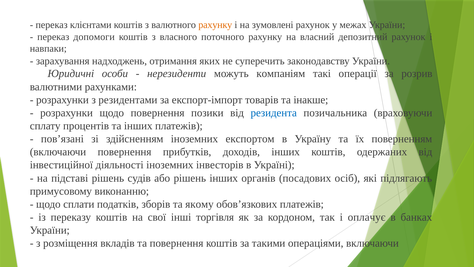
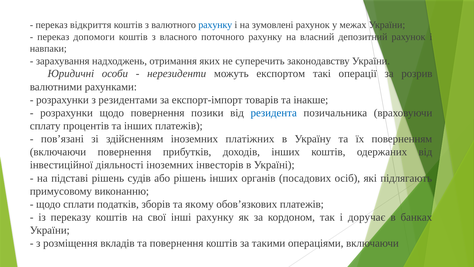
клієнтами: клієнтами -> відкриття (91, 25)
рахунку colour: orange -> blue (215, 25)
компаніям: компаніям -> експортом (281, 74)
експортом: експортом -> платіжних (250, 139)
інші торгівля: торгівля -> рахунку (215, 217)
оплачує: оплачує -> доручає (367, 217)
